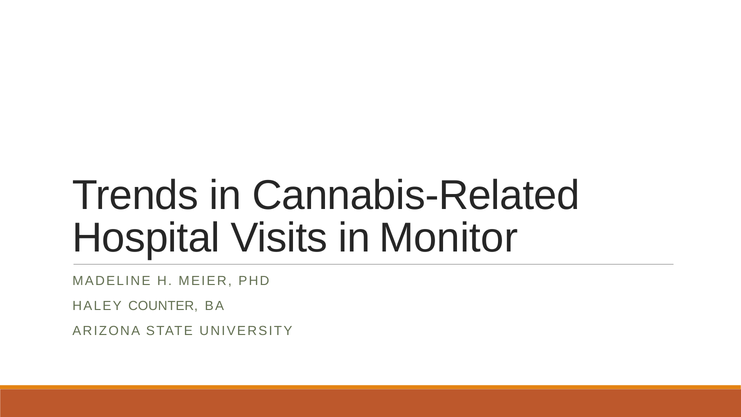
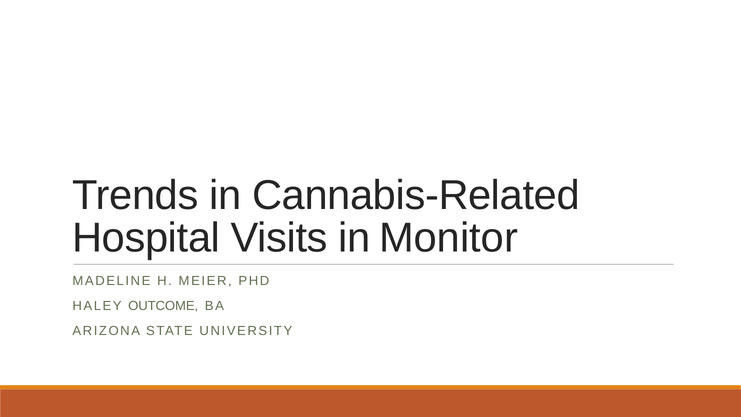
COUNTER: COUNTER -> OUTCOME (163, 306)
